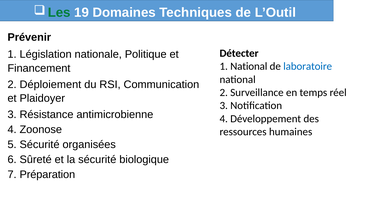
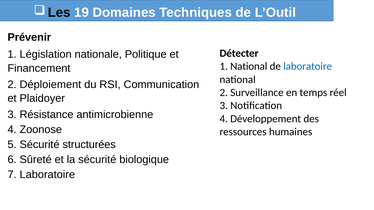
Les colour: green -> black (59, 13)
organisées: organisées -> structurées (89, 145)
7 Préparation: Préparation -> Laboratoire (47, 175)
